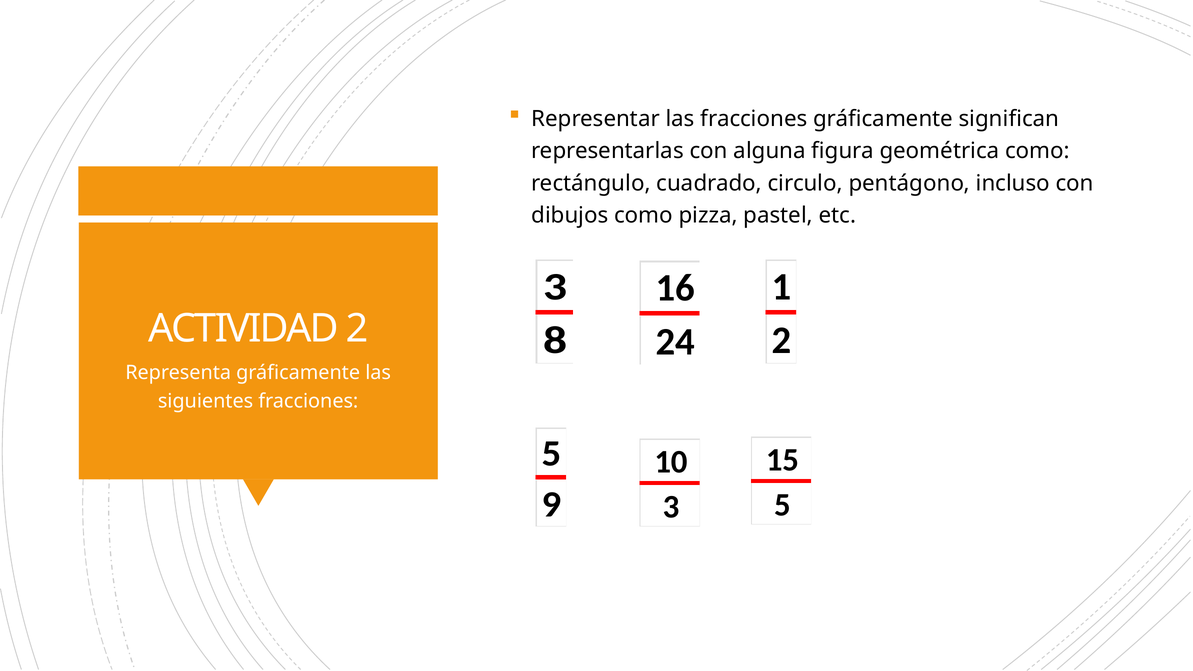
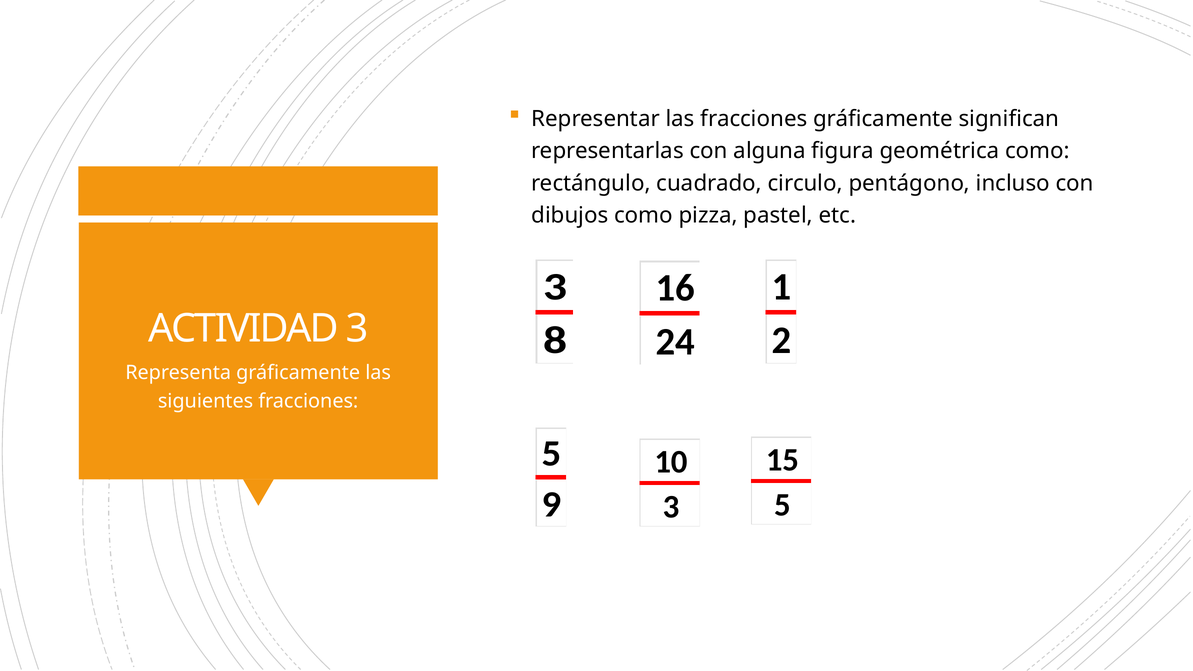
ACTIVIDAD 2: 2 -> 3 (357, 329)
